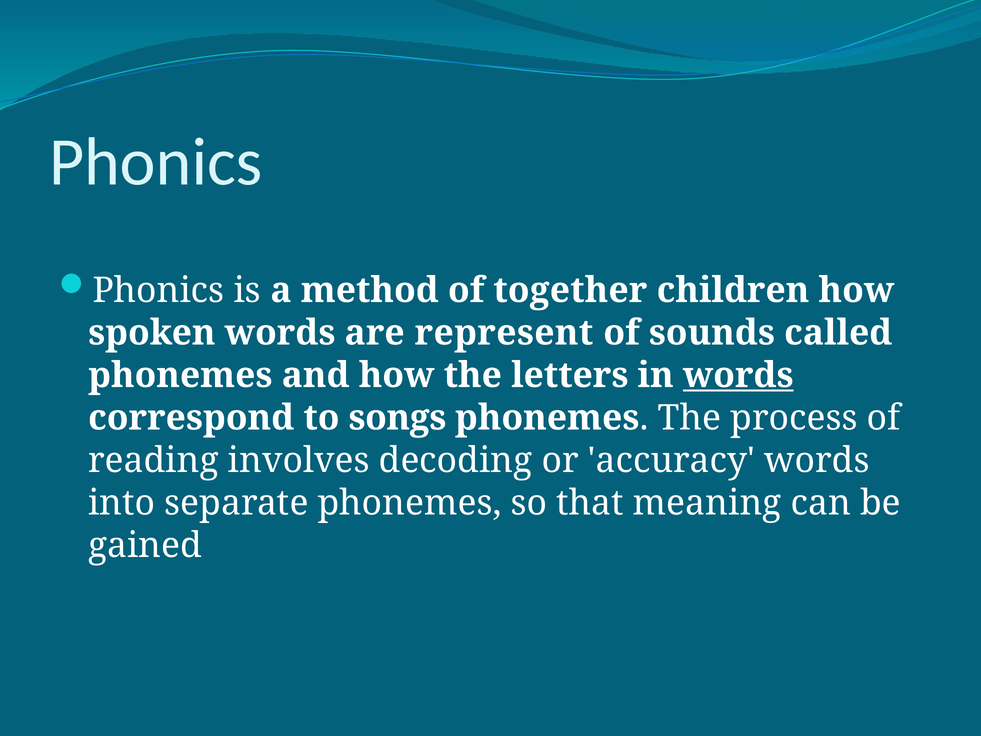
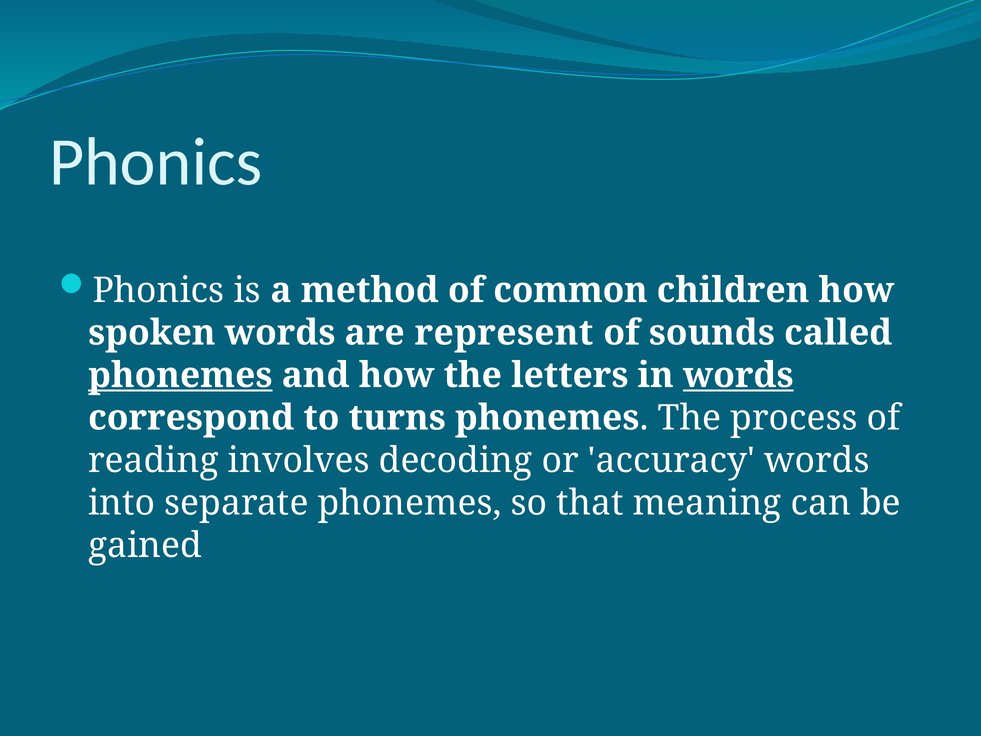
together: together -> common (571, 290)
phonemes underline: none -> present (180, 375)
songs: songs -> turns (397, 418)
